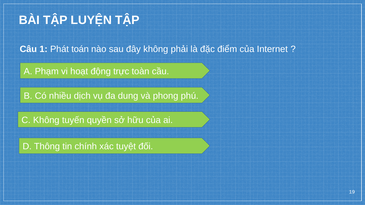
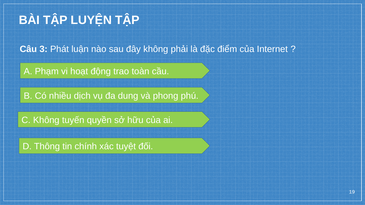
1: 1 -> 3 (44, 49)
toán: toán -> luận (80, 49)
trực: trực -> trao (121, 71)
